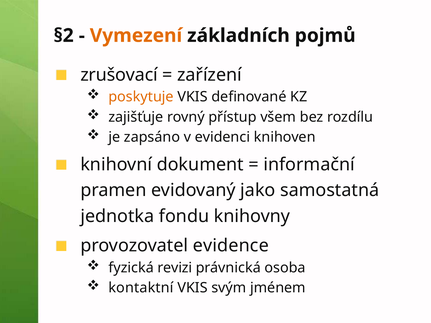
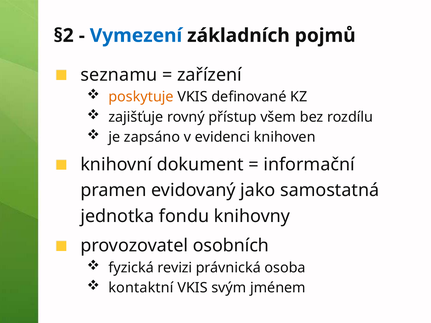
Vymezení colour: orange -> blue (136, 36)
zrušovací: zrušovací -> seznamu (119, 75)
evidence: evidence -> osobních (231, 246)
